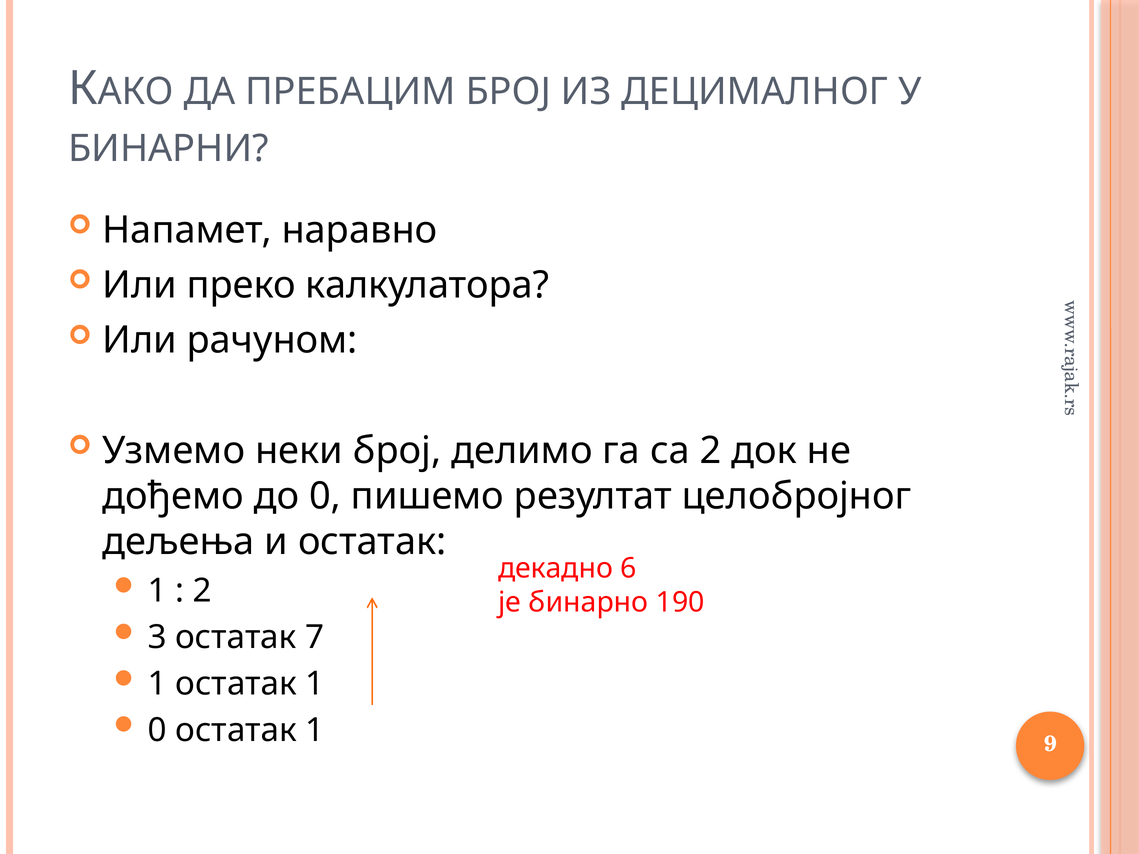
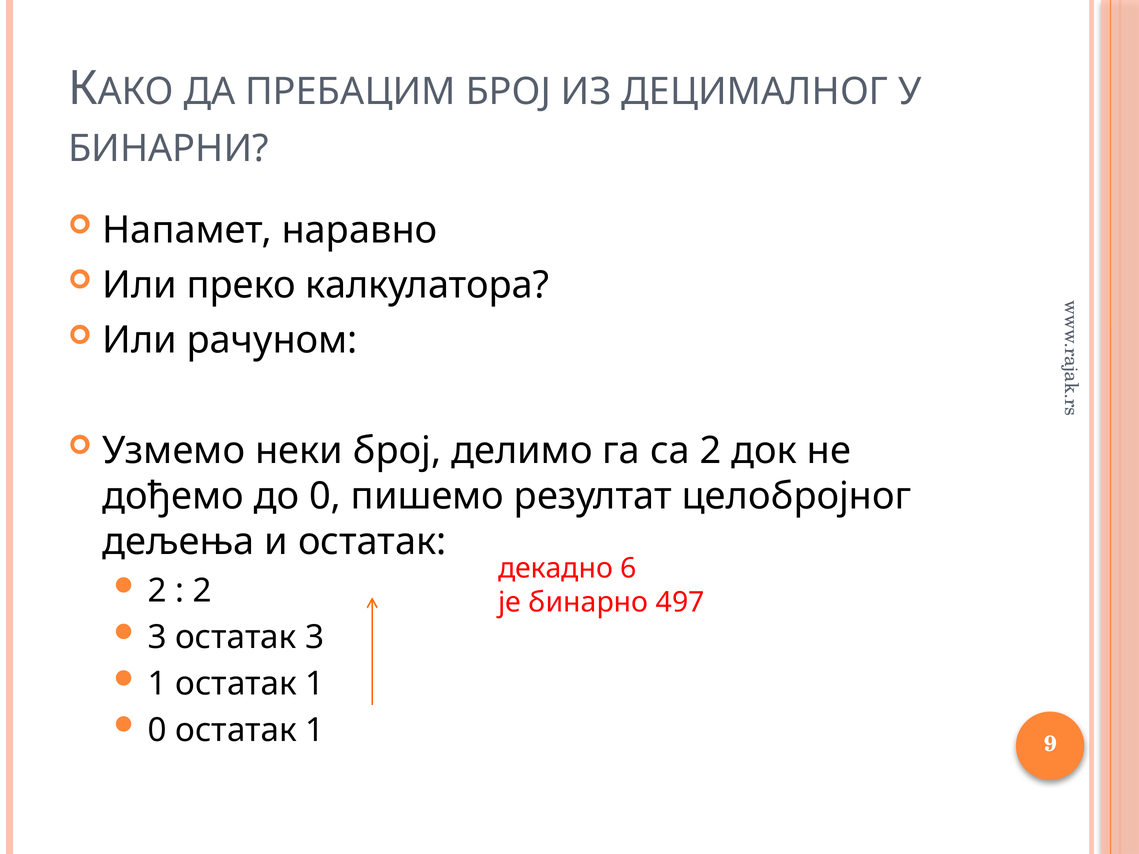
1: 1 -> 2 (157, 591)
190: 190 -> 497 (680, 603)
остатак 7: 7 -> 3 (315, 637)
